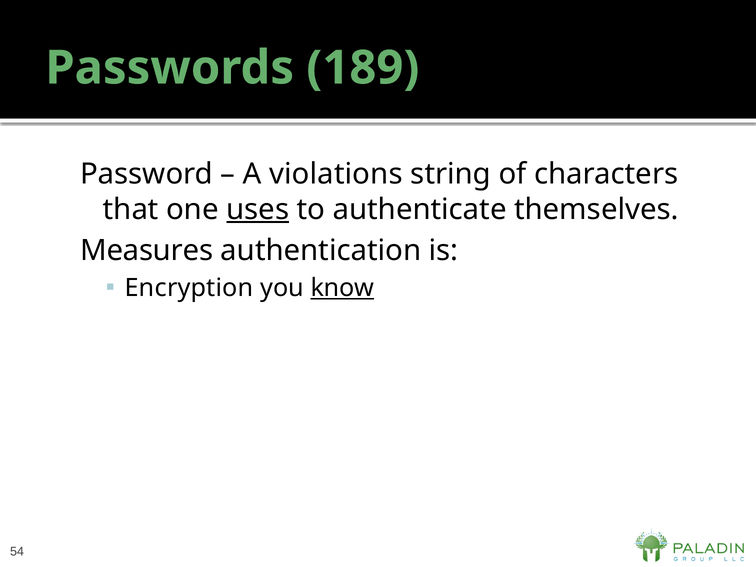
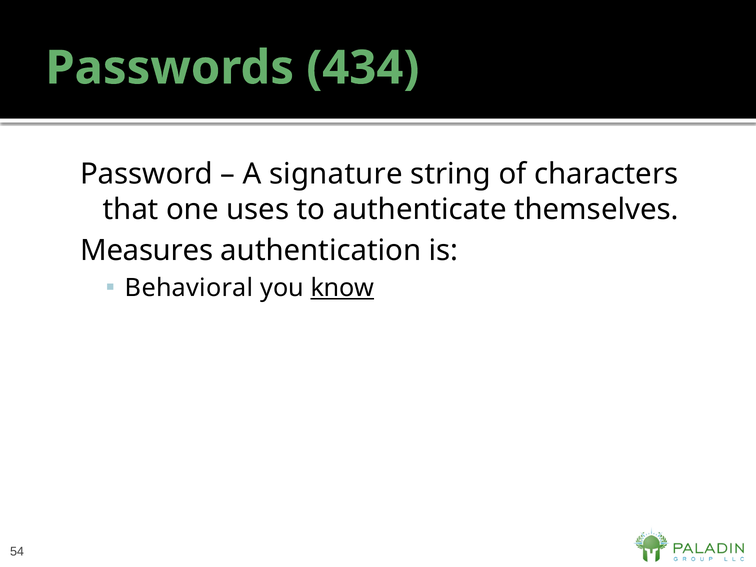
189: 189 -> 434 (363, 68)
violations: violations -> signature (336, 174)
uses underline: present -> none (258, 209)
Encryption: Encryption -> Behavioral (189, 288)
